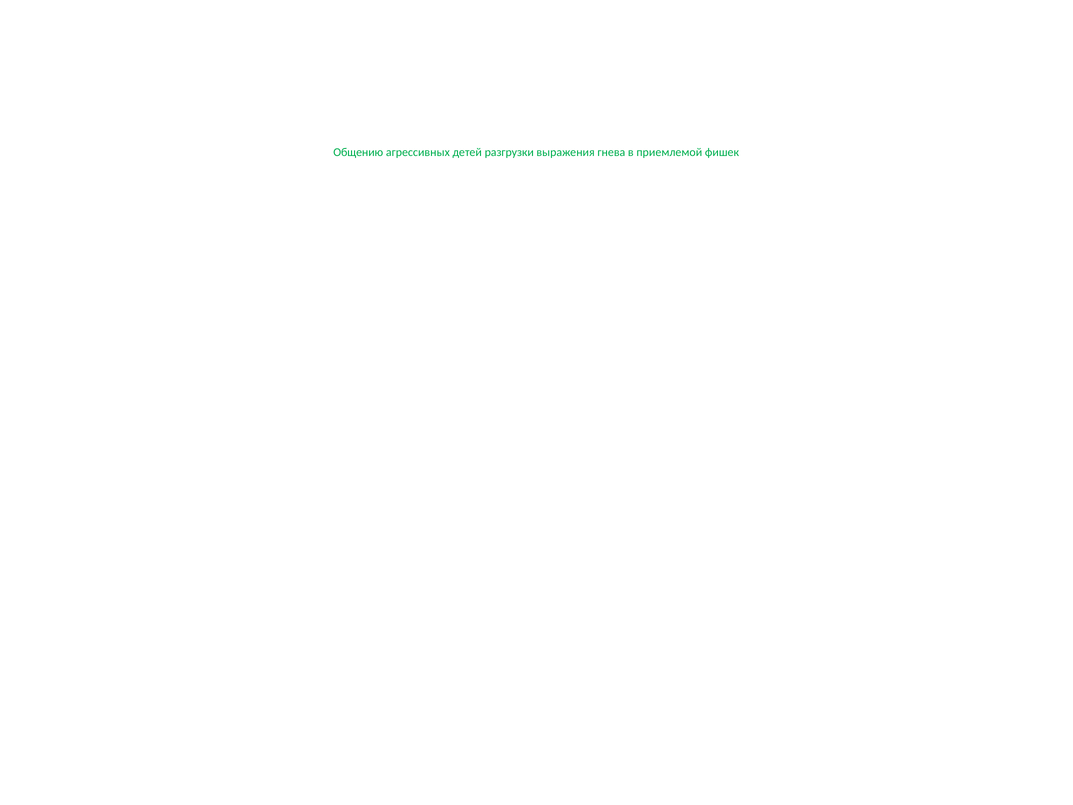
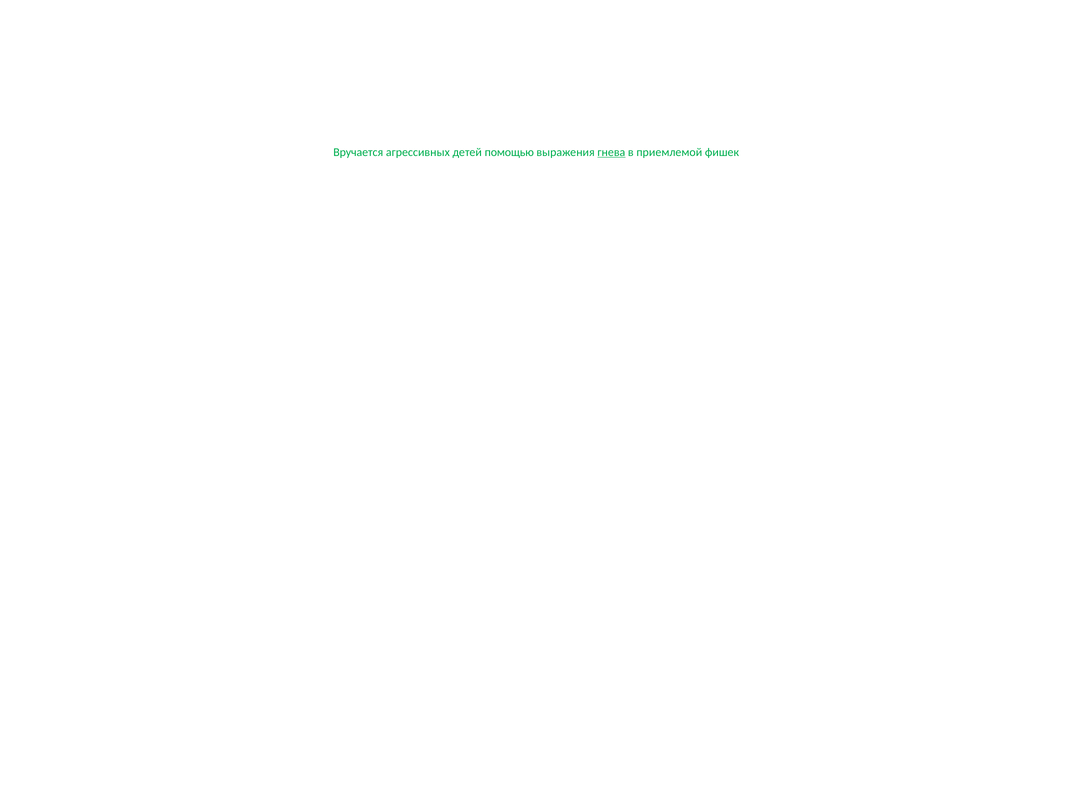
Общению: Общению -> Вручается (358, 152)
разгрузки: разгрузки -> помощью (509, 152)
гнева underline: none -> present (611, 152)
